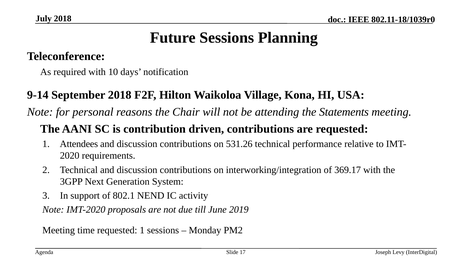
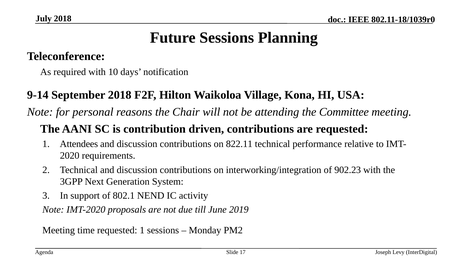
Statements: Statements -> Committee (344, 112)
531.26: 531.26 -> 822.11 (239, 144)
369.17: 369.17 -> 902.23 (348, 170)
